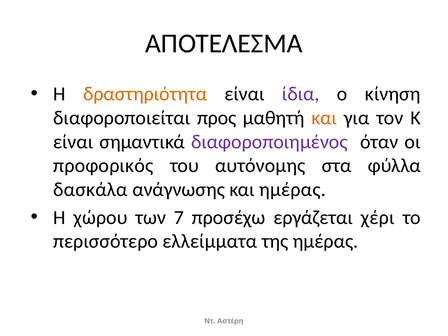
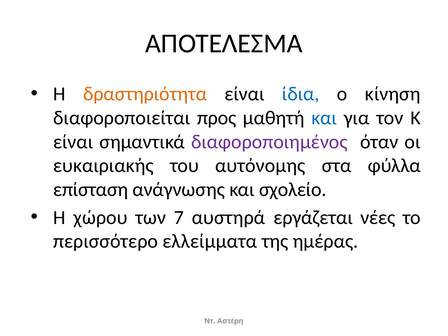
ίδια colour: purple -> blue (301, 94)
και colour: orange -> blue (324, 118)
προφορικός: προφορικός -> ευκαιριακής (103, 166)
δασκάλα: δασκάλα -> επίσταση (91, 190)
και ημέρας: ημέρας -> σχολείο (293, 190)
προσέχω: προσέχω -> αυστηρά (229, 217)
χέρι: χέρι -> νέες (378, 217)
